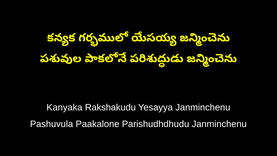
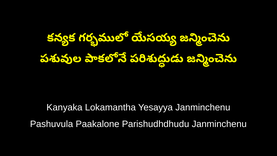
Rakshakudu: Rakshakudu -> Lokamantha (110, 107)
